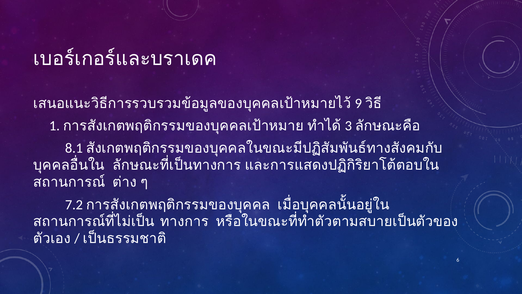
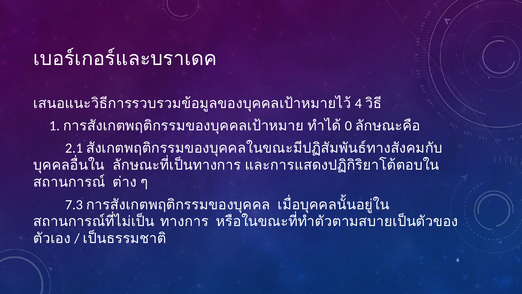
9: 9 -> 4 (358, 103)
3: 3 -> 0 (348, 126)
8.1: 8.1 -> 2.1 (74, 148)
7.2: 7.2 -> 7.3 (74, 204)
